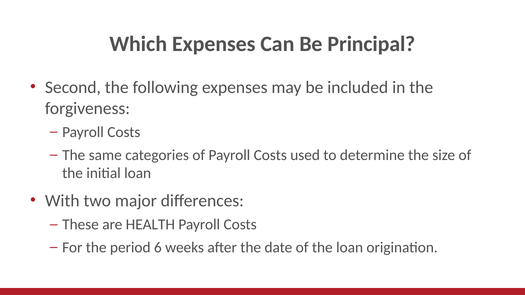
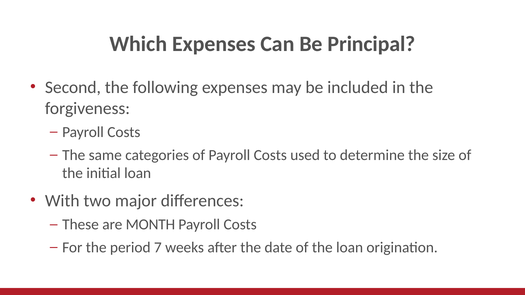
HEALTH: HEALTH -> MONTH (150, 225)
6: 6 -> 7 (158, 248)
